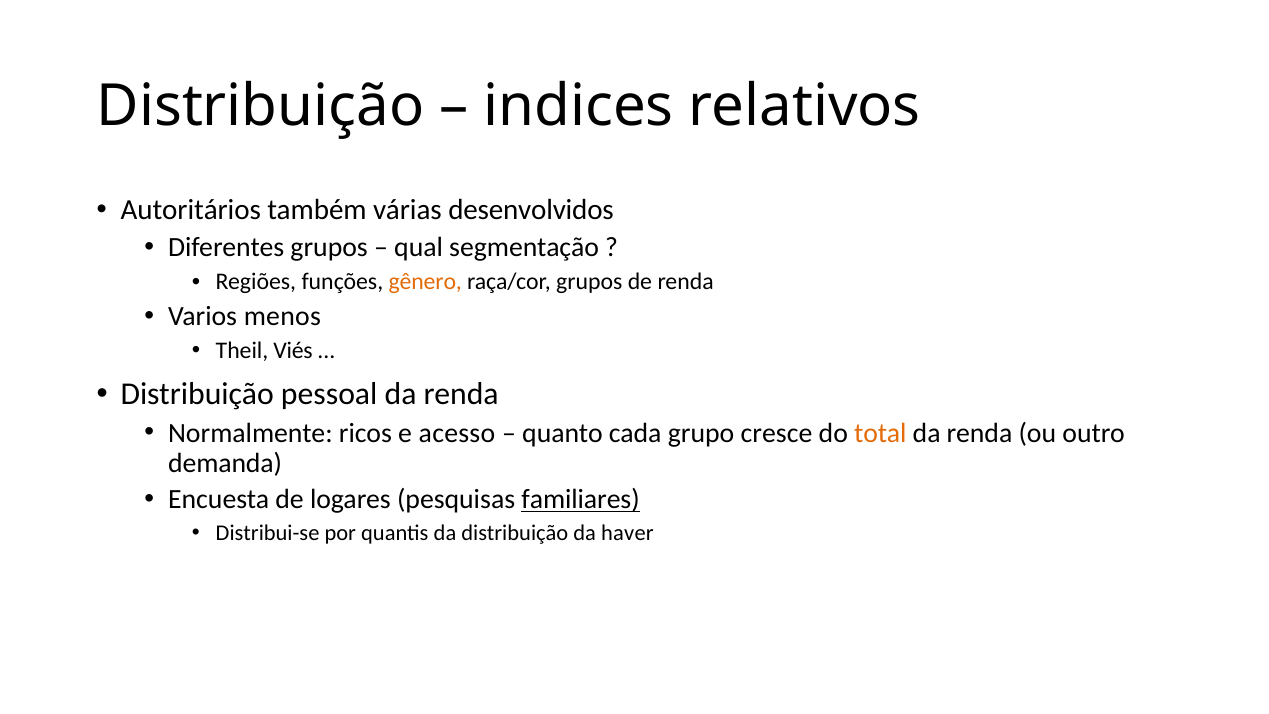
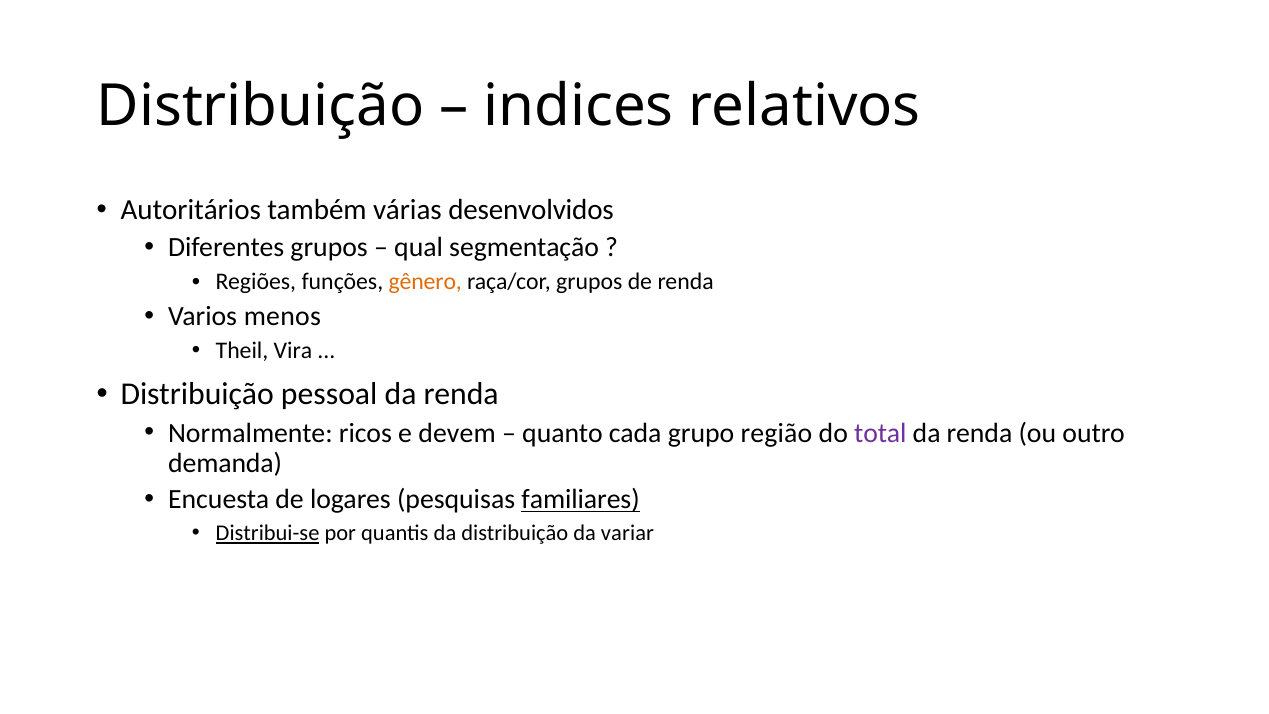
Viés: Viés -> Vira (293, 351)
acesso: acesso -> devem (457, 433)
cresce: cresce -> região (776, 433)
total colour: orange -> purple (880, 433)
Distribui-se underline: none -> present (268, 533)
haver: haver -> variar (627, 533)
